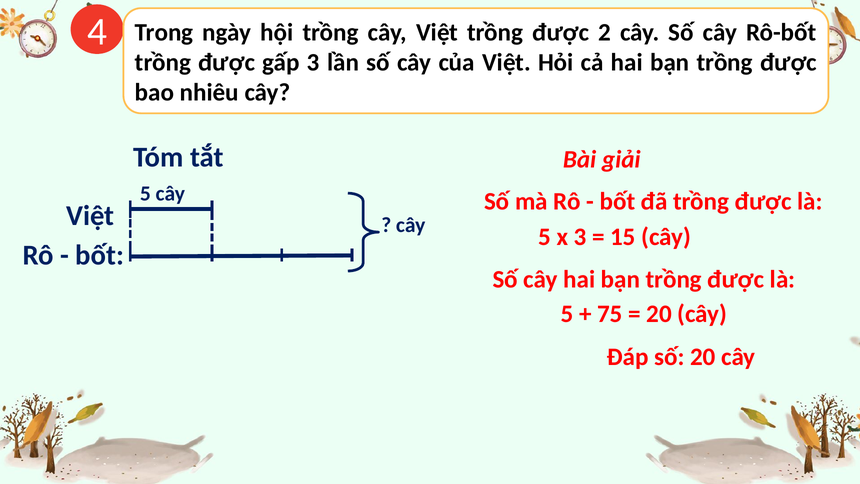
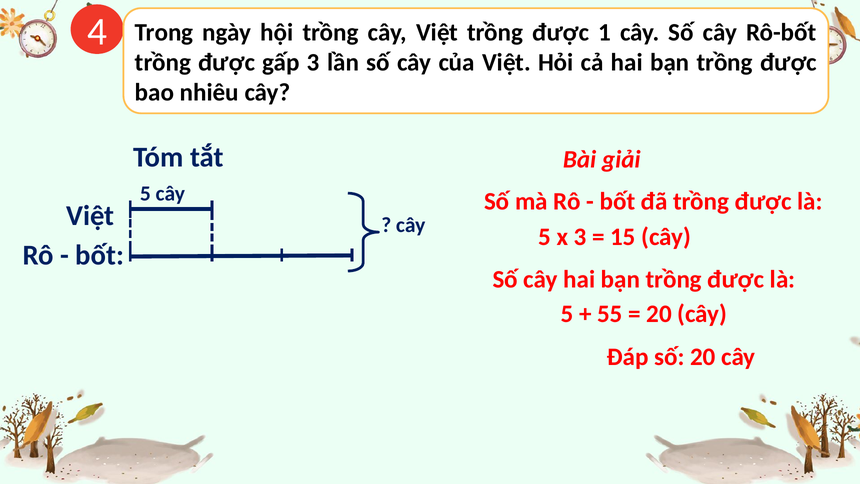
2: 2 -> 1 (605, 32)
75: 75 -> 55 (610, 314)
